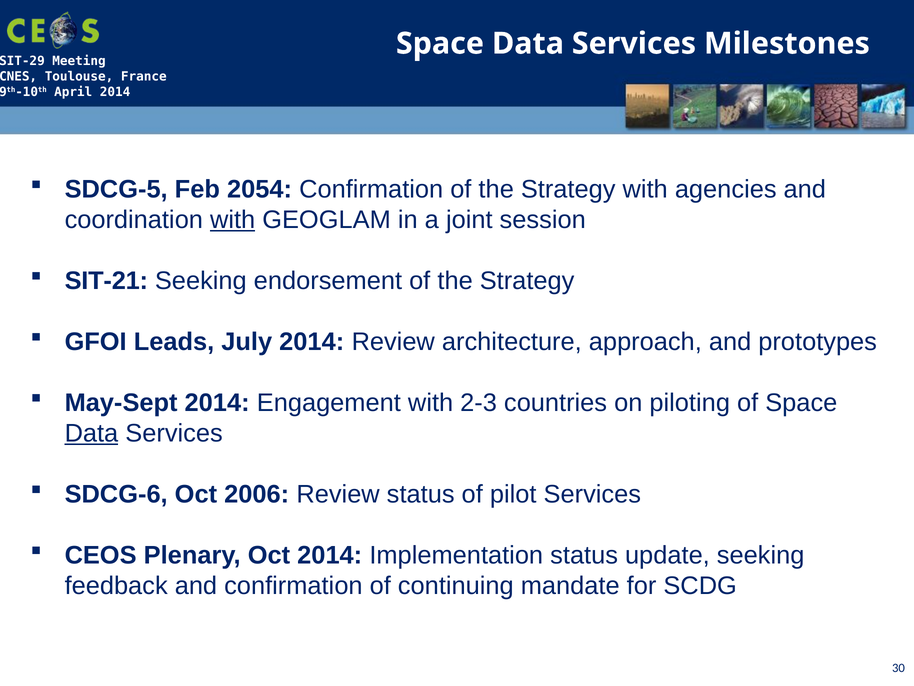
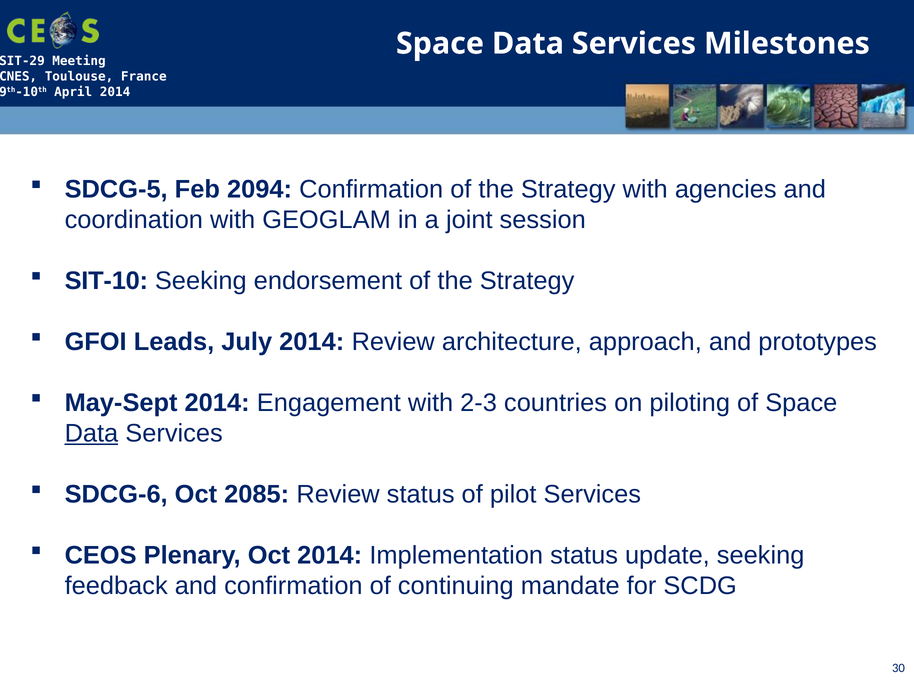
2054: 2054 -> 2094 (260, 189)
with underline: present -> none (233, 220)
SIT-21: SIT-21 -> SIT-10 (106, 281)
2006: 2006 -> 2085 (257, 494)
